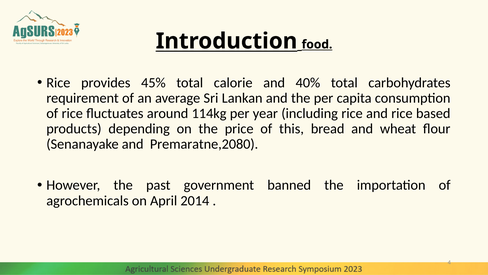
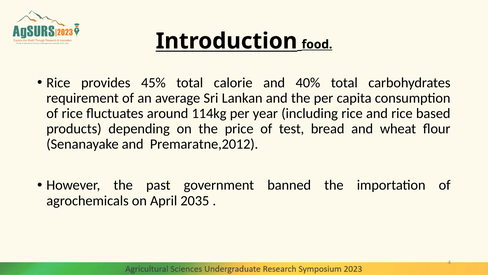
this: this -> test (292, 129)
Premaratne,2080: Premaratne,2080 -> Premaratne,2012 (204, 144)
2014: 2014 -> 2035 (195, 200)
